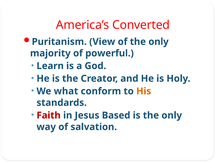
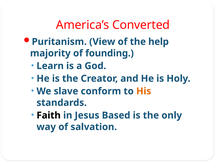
of the only: only -> help (159, 42)
powerful: powerful -> founding (110, 53)
what: what -> slave (66, 91)
Faith colour: red -> black (49, 115)
